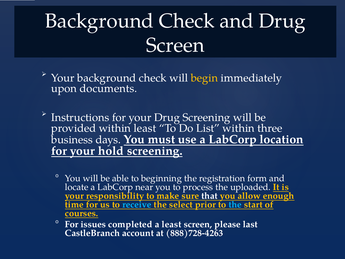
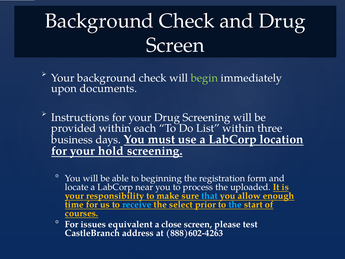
begin colour: yellow -> light green (204, 78)
within least: least -> each (145, 128)
that colour: white -> light blue (210, 196)
completed: completed -> equivalent (130, 224)
a least: least -> close (172, 224)
last: last -> test (250, 224)
account: account -> address (138, 233)
888)728-4263: 888)728-4263 -> 888)602-4263 (194, 233)
